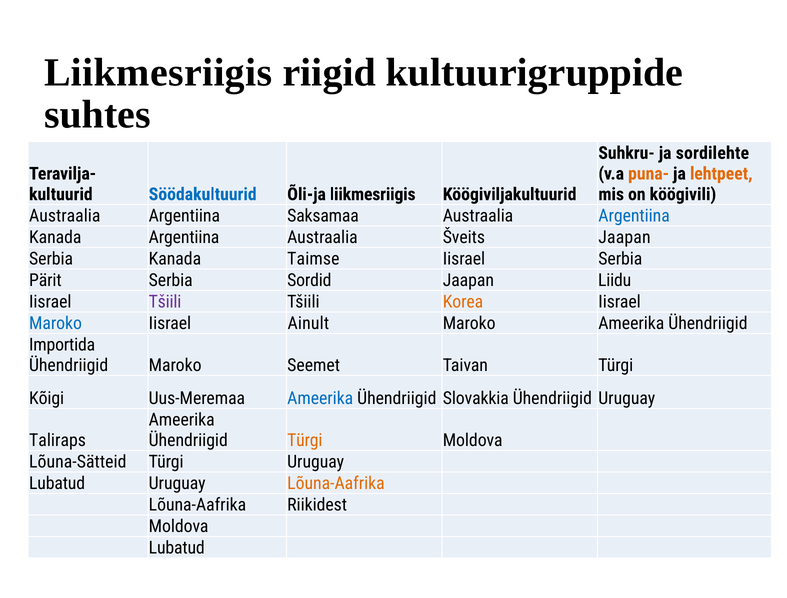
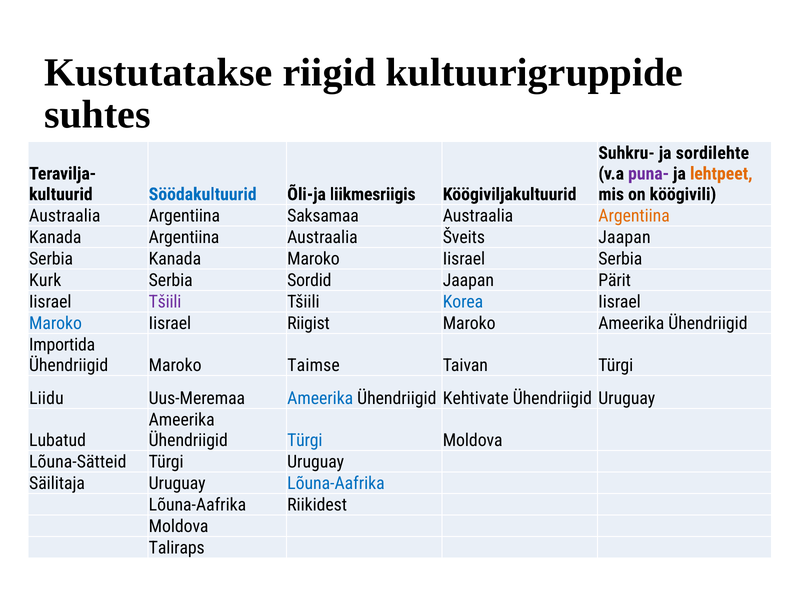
Liikmesriigis: Liikmesriigis -> Kustutatakse (158, 73)
puna- colour: orange -> purple (649, 174)
Argentiina colour: blue -> orange (634, 216)
Kanada Taimse: Taimse -> Maroko (313, 259)
Pärit: Pärit -> Kurk (45, 280)
Liidu: Liidu -> Pärit (615, 280)
Korea colour: orange -> blue (463, 302)
Ainult: Ainult -> Riigist (309, 323)
Seemet: Seemet -> Taimse (314, 366)
Kõigi: Kõigi -> Liidu (46, 398)
Slovakkia: Slovakkia -> Kehtivate (476, 398)
Taliraps: Taliraps -> Lubatud (58, 441)
Türgi colour: orange -> blue (305, 441)
Lubatud: Lubatud -> Säilitaja (57, 484)
Lõuna-Aafrika colour: orange -> blue (336, 484)
Lubatud: Lubatud -> Taliraps (177, 548)
